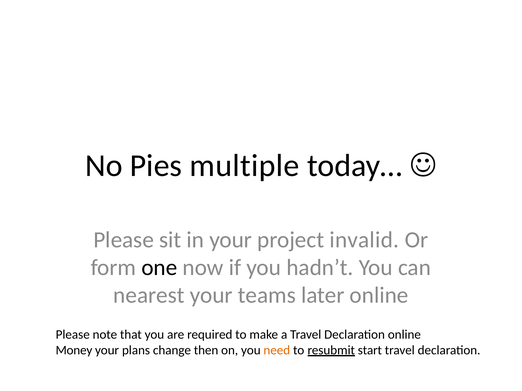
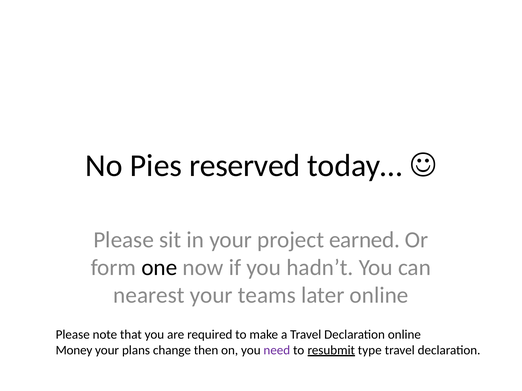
multiple: multiple -> reserved (245, 166)
invalid: invalid -> earned (365, 240)
need colour: orange -> purple (277, 351)
start: start -> type (370, 351)
